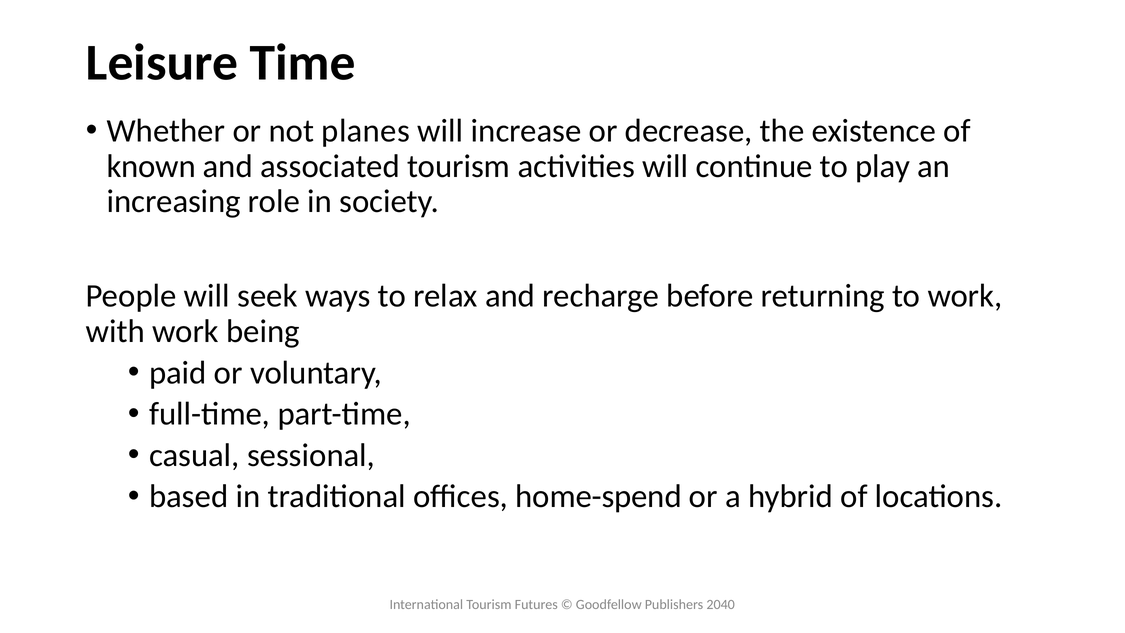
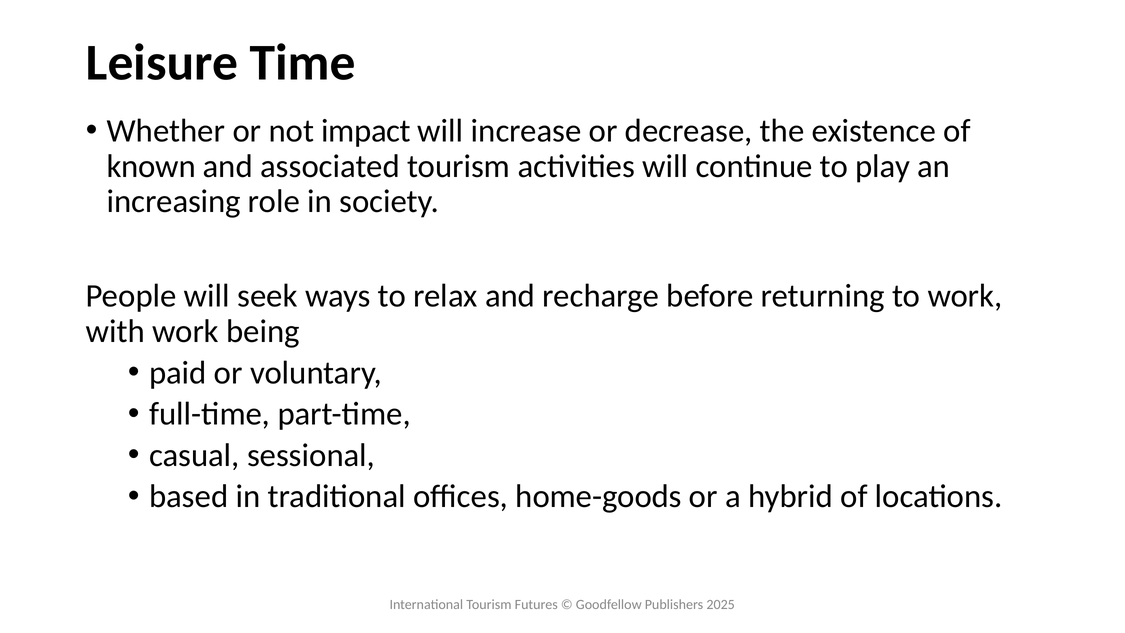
planes: planes -> impact (366, 131)
home-spend: home-spend -> home-goods (599, 497)
2040: 2040 -> 2025 (721, 604)
